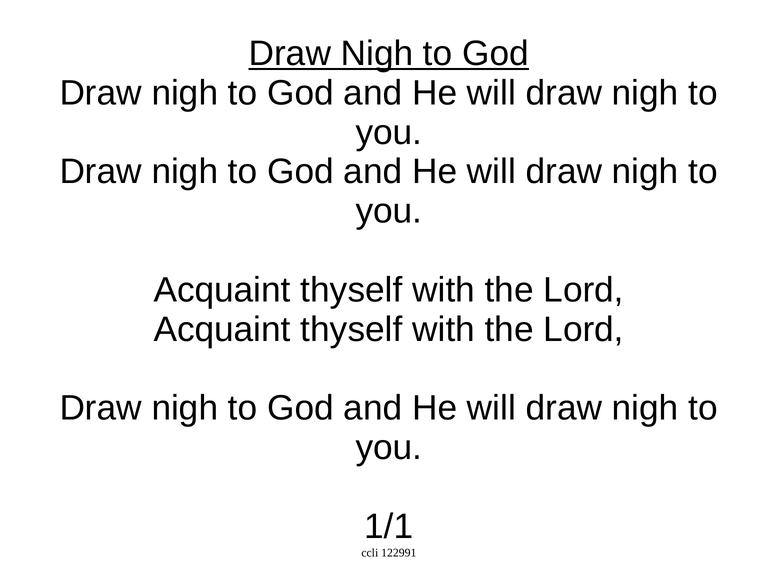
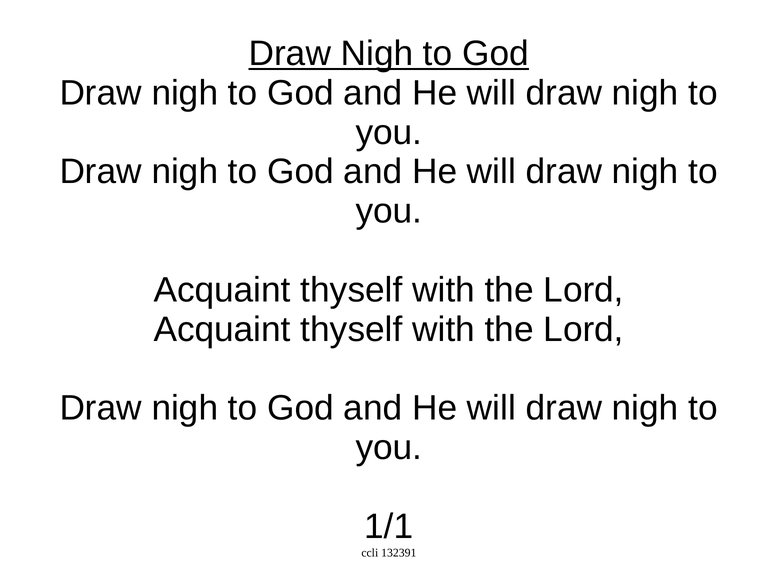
122991: 122991 -> 132391 (399, 552)
